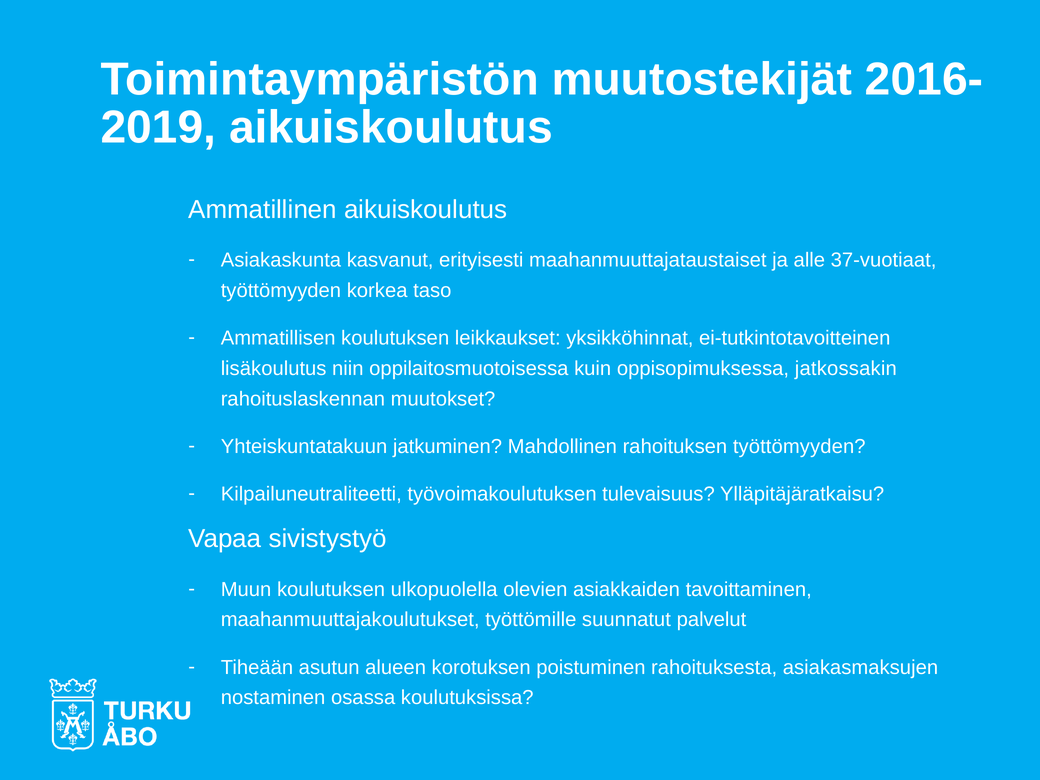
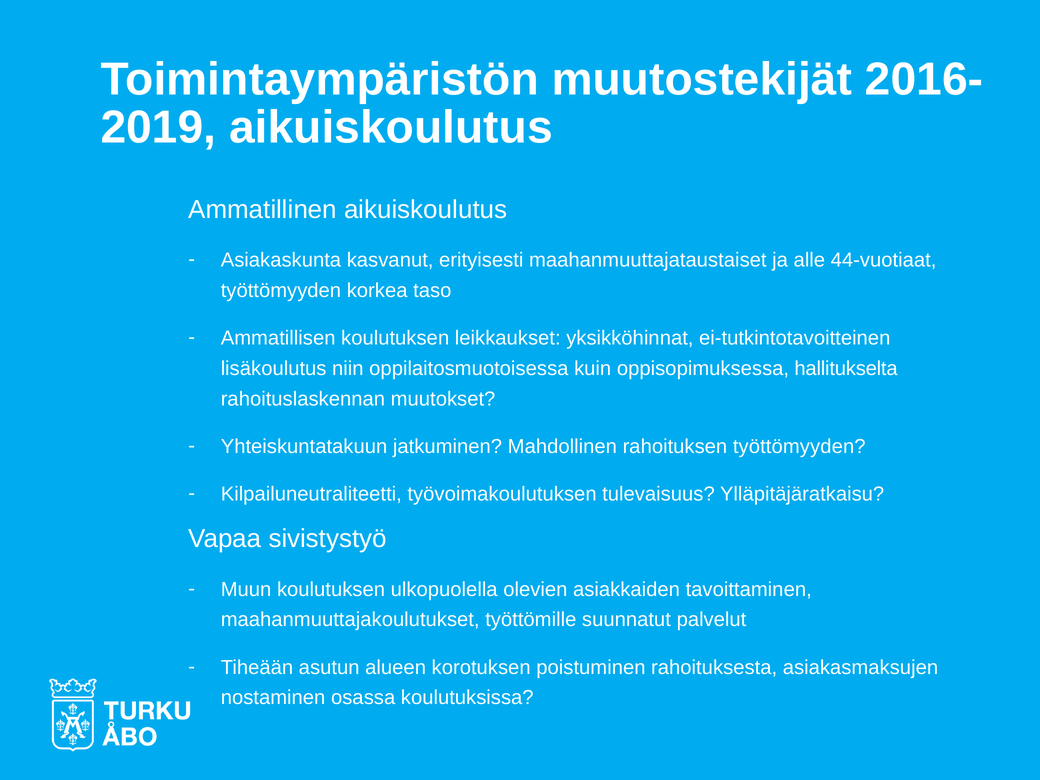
37-vuotiaat: 37-vuotiaat -> 44-vuotiaat (884, 260)
jatkossakin: jatkossakin -> hallitukselta (846, 369)
